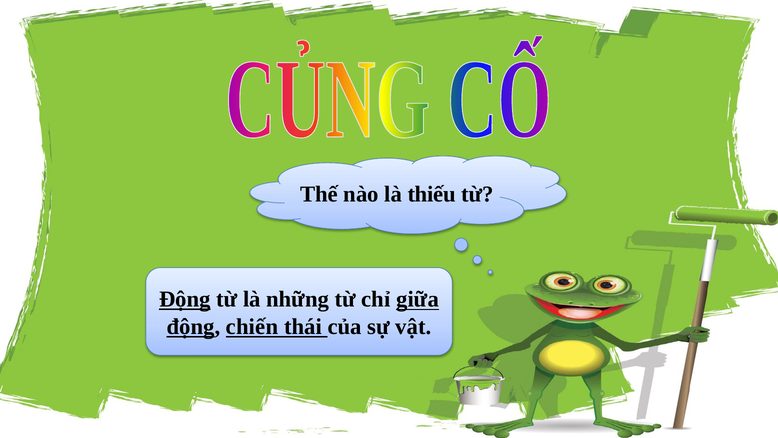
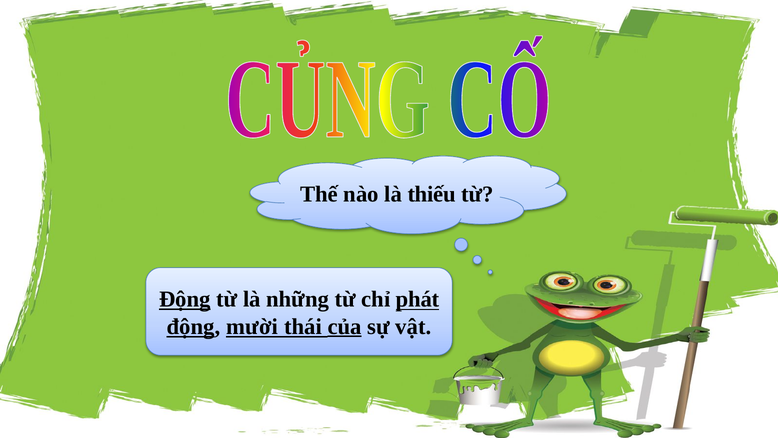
giữa: giữa -> phát (418, 299)
chiến: chiến -> mười (252, 326)
của underline: none -> present (345, 326)
